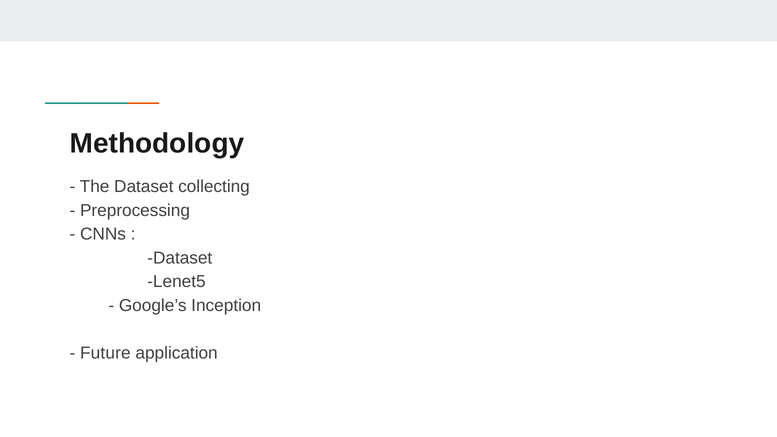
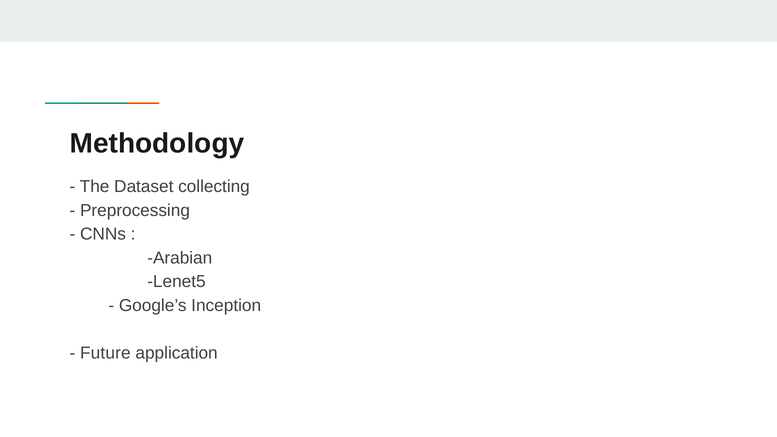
Dataset: Dataset -> Arabian (180, 258)
